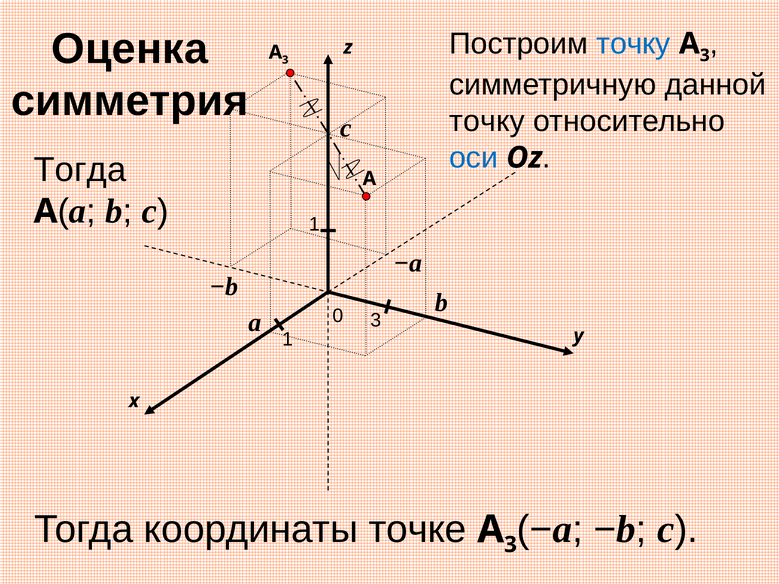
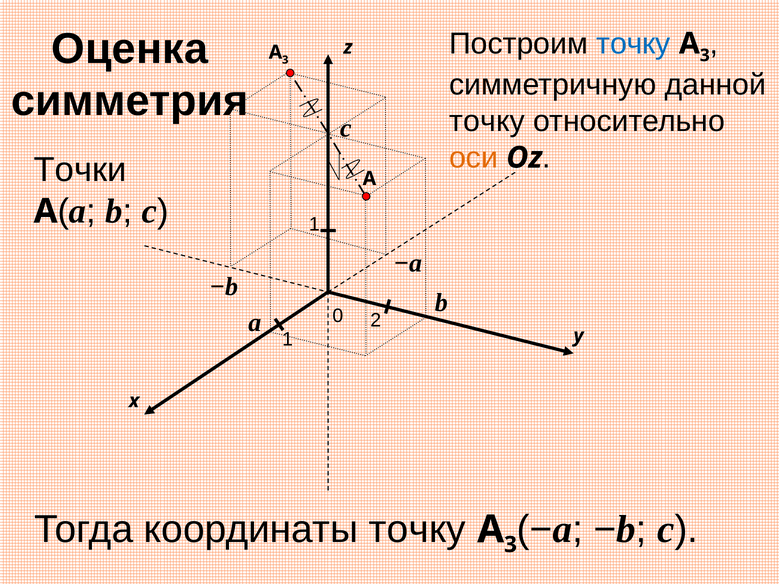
оси colour: blue -> orange (474, 158)
Тогда: Тогда -> Точки (80, 170)
0 3: 3 -> 2 (376, 320)
координаты точке: точке -> точку (417, 530)
